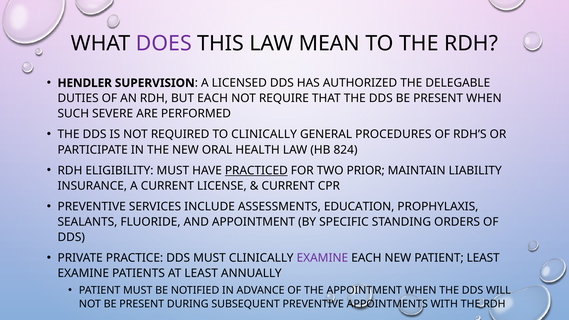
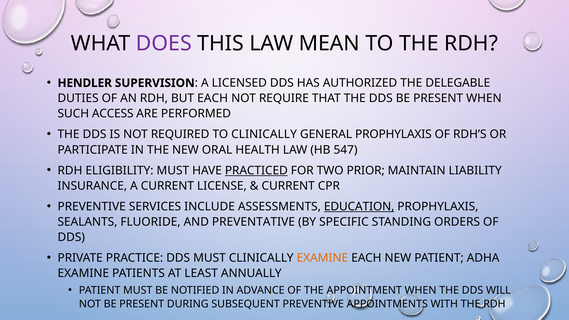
SEVERE: SEVERE -> ACCESS (113, 114)
GENERAL PROCEDURES: PROCEDURES -> PROPHYLAXIS (393, 134)
824: 824 -> 547 (346, 150)
EDUCATION underline: none -> present (359, 207)
AND APPOINTMENT: APPOINTMENT -> PREVENTATIVE (253, 222)
EXAMINE colour: purple -> orange (322, 258)
PATIENT LEAST: LEAST -> ADHA (483, 258)
